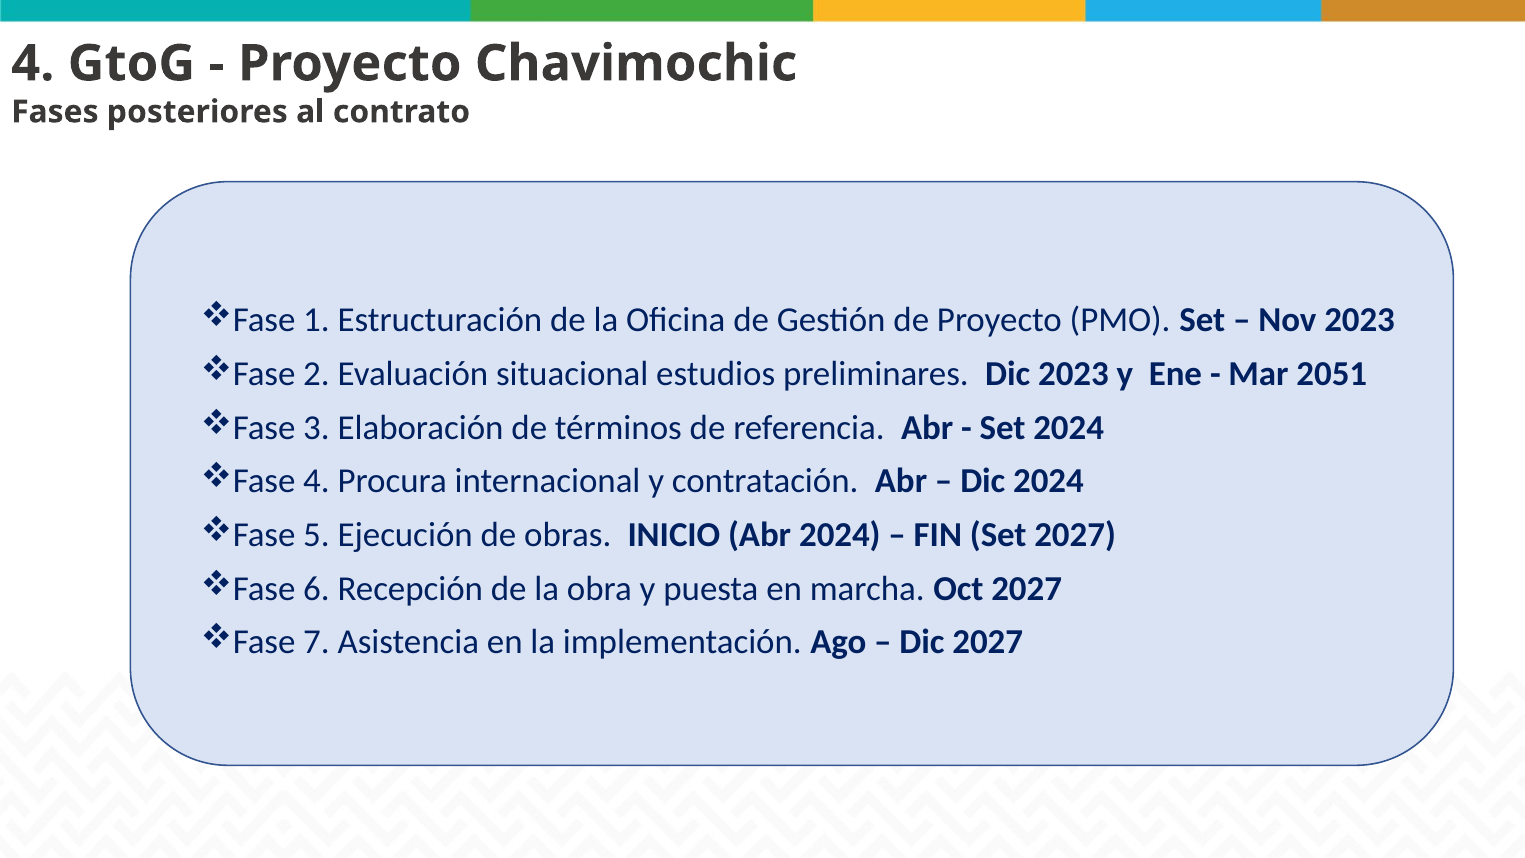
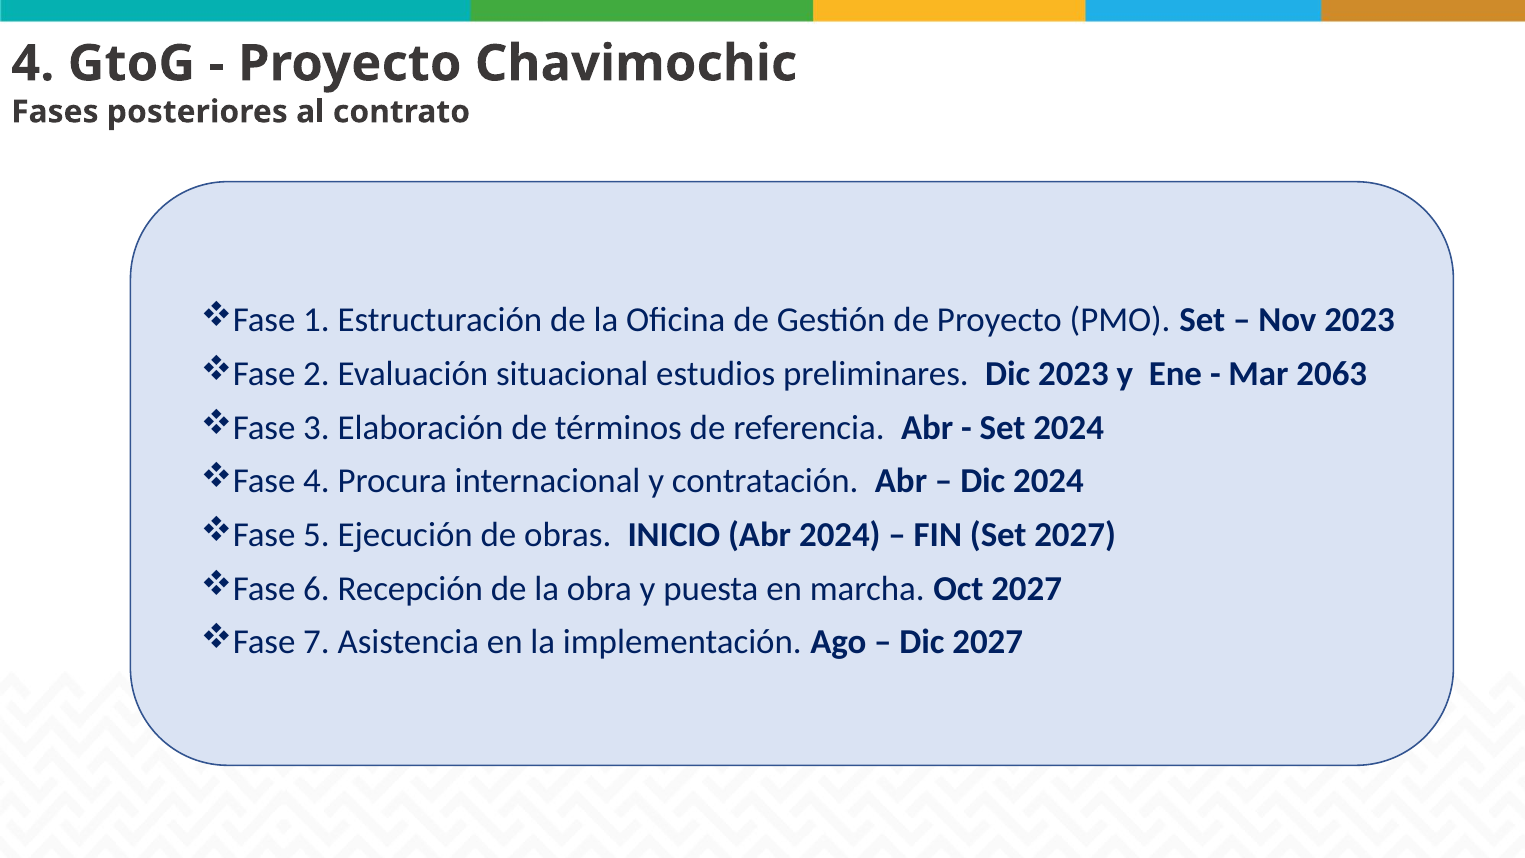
2051: 2051 -> 2063 (1332, 374)
